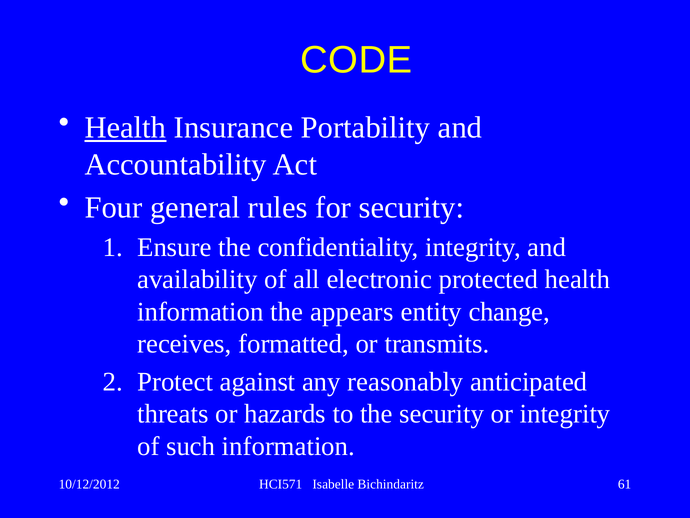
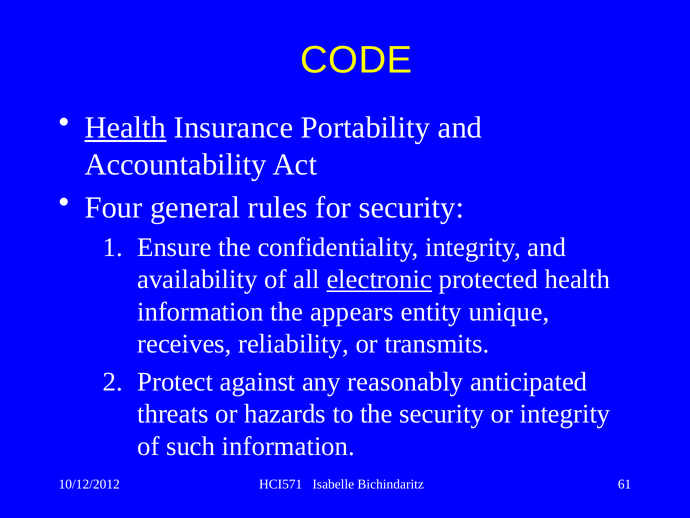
electronic underline: none -> present (379, 279)
change: change -> unique (509, 312)
formatted: formatted -> reliability (294, 344)
